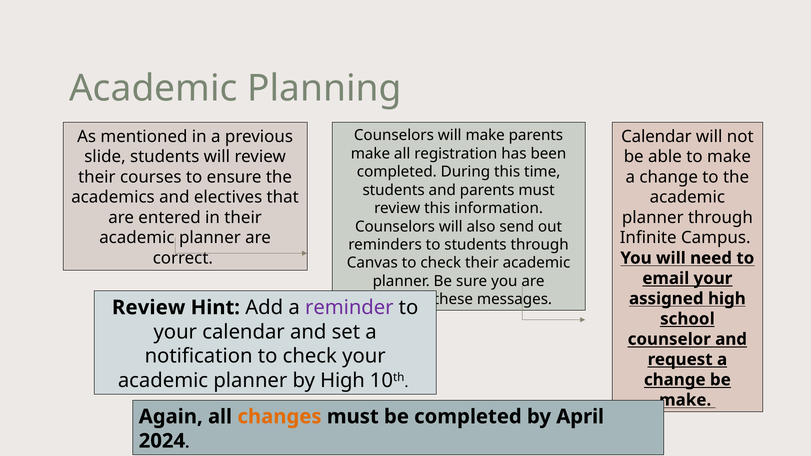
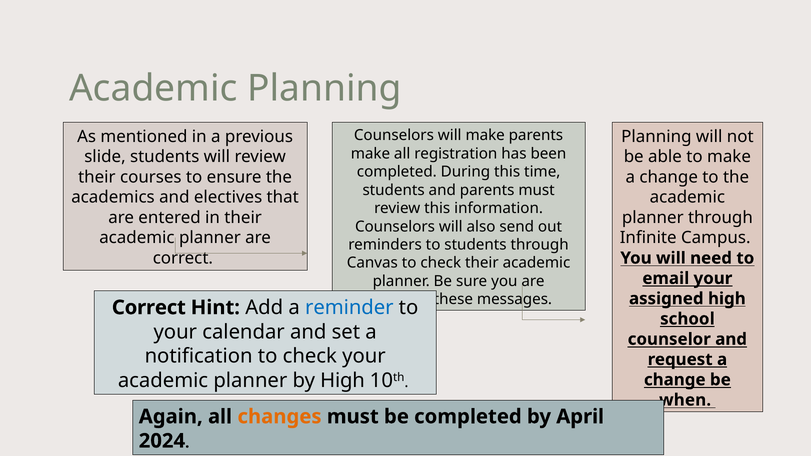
Calendar: Calendar -> Planning (656, 136)
Review: Review -> Correct (149, 308)
reminder colour: purple -> blue (349, 308)
make: make -> when (685, 400)
